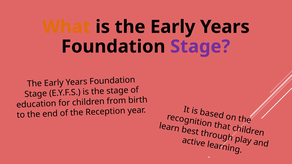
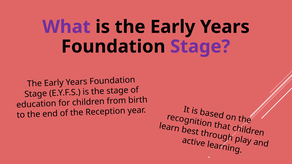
What colour: orange -> purple (66, 27)
